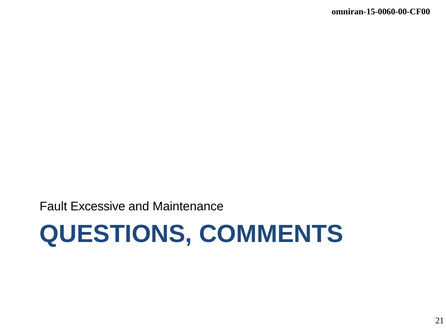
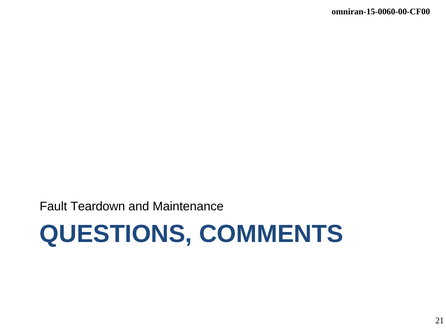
Excessive: Excessive -> Teardown (98, 206)
